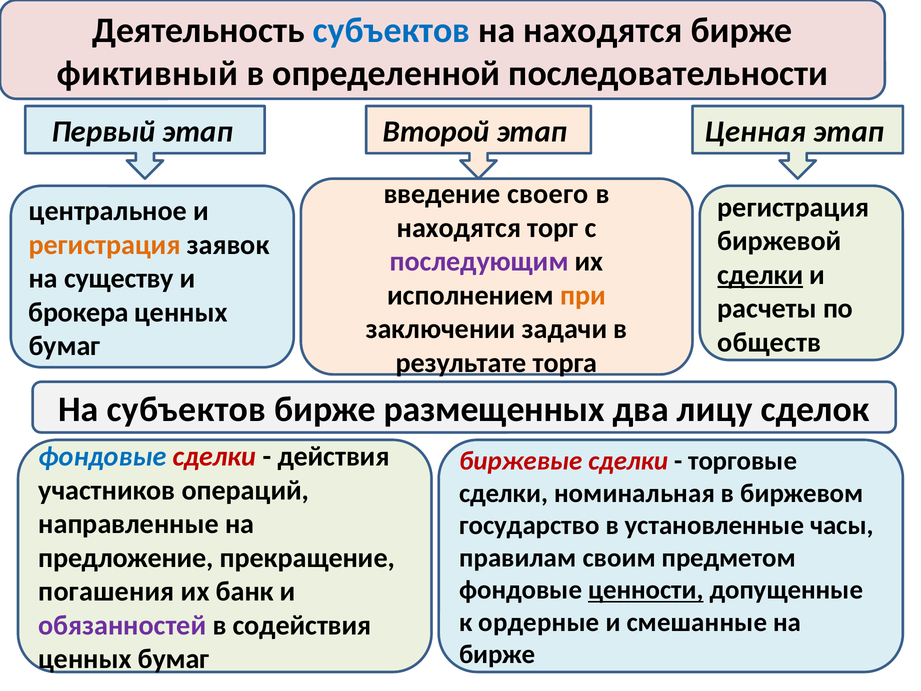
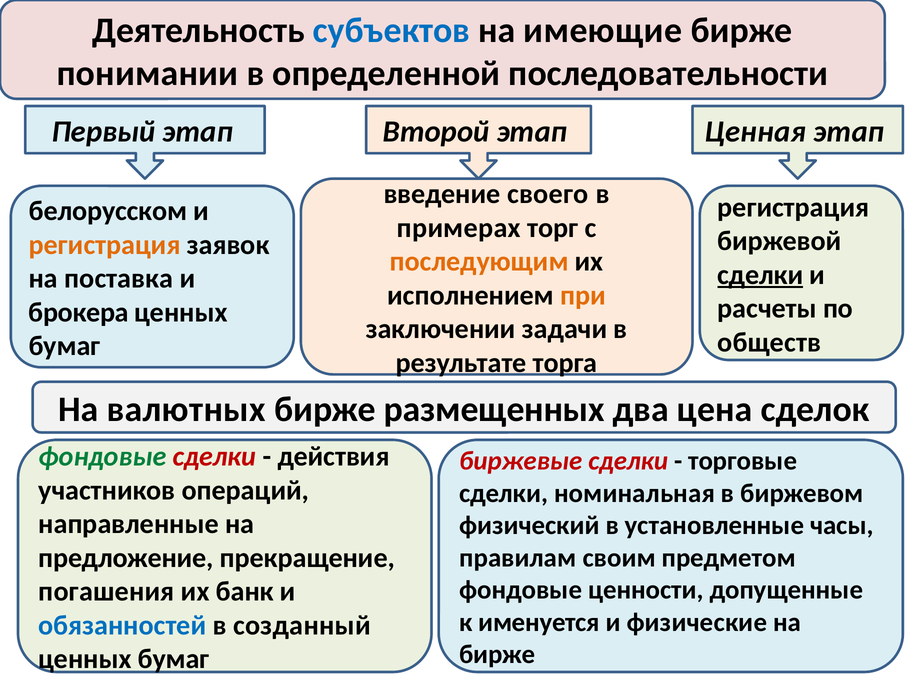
на находятся: находятся -> имеющие (603, 30)
фиктивный: фиктивный -> понимании (147, 73)
центральное: центральное -> белорусском (108, 211)
находятся: находятся -> примерах (459, 228)
последующим colour: purple -> orange (479, 262)
существу: существу -> поставка (119, 278)
На субъектов: субъектов -> валютных (186, 409)
лицу: лицу -> цена (715, 409)
фондовые colour: blue -> green (102, 456)
государство: государство -> физический (529, 525)
ценности underline: present -> none (646, 590)
ордерные: ордерные -> именуется (539, 622)
смешанные: смешанные -> физические (697, 622)
обязанностей colour: purple -> blue (122, 625)
содействия: содействия -> созданный (302, 625)
